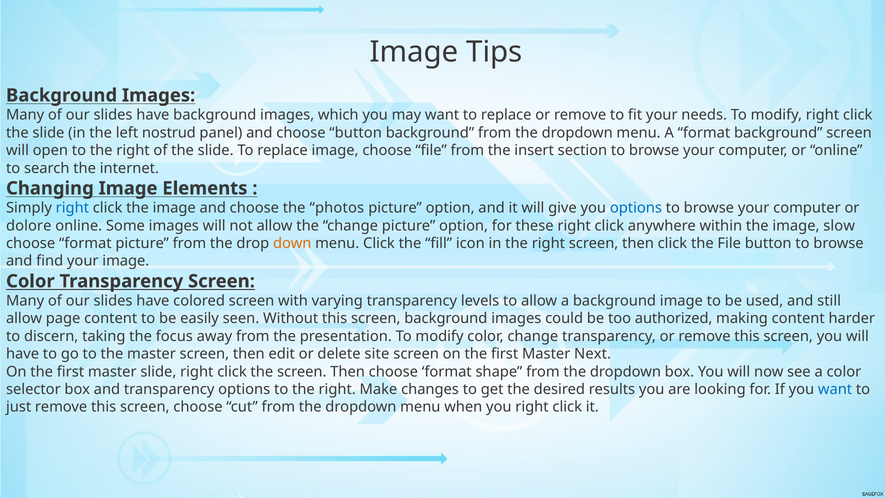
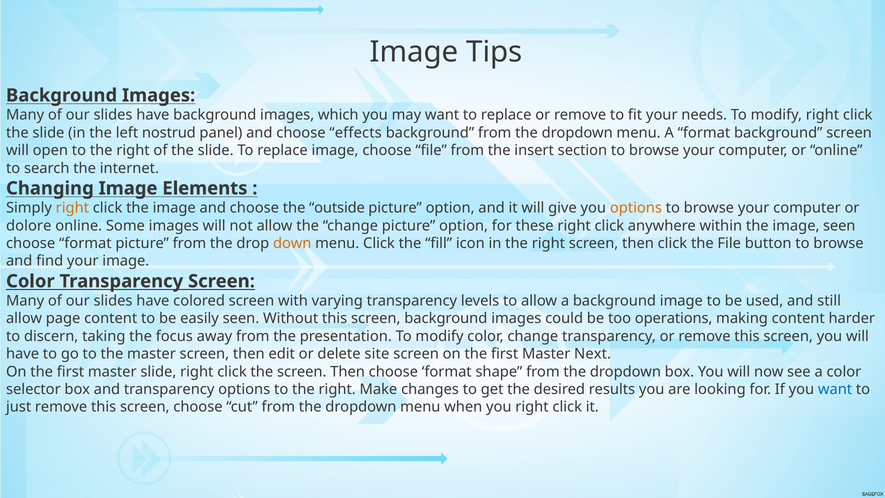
choose button: button -> effects (356, 133)
right colour: blue -> orange (72, 208)
photos: photos -> outside (337, 208)
options colour: blue -> orange (636, 208)
image slow: slow -> seen (839, 226)
authorized: authorized -> operations (674, 318)
